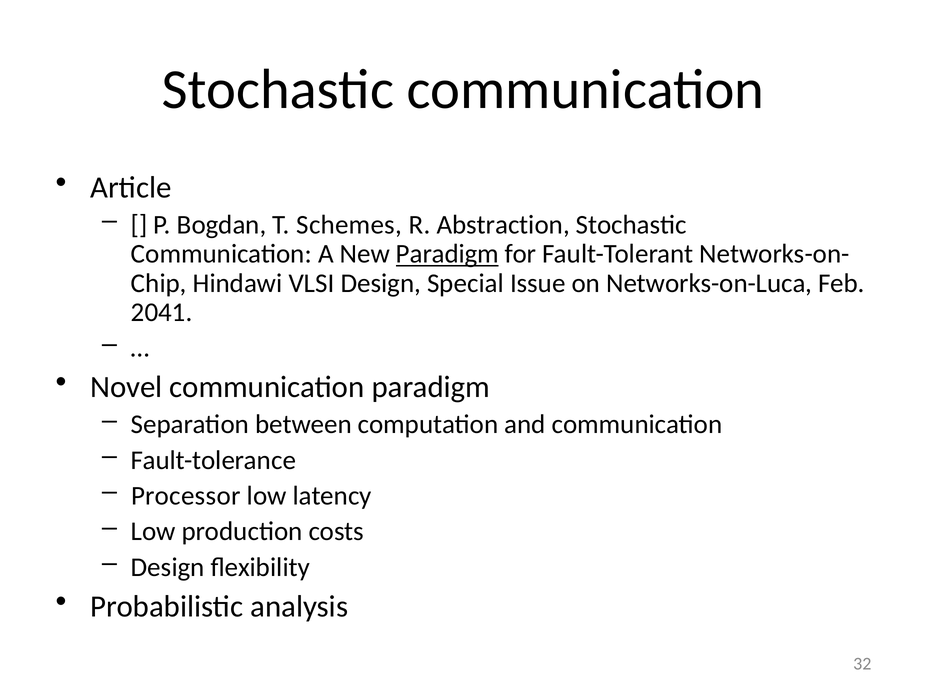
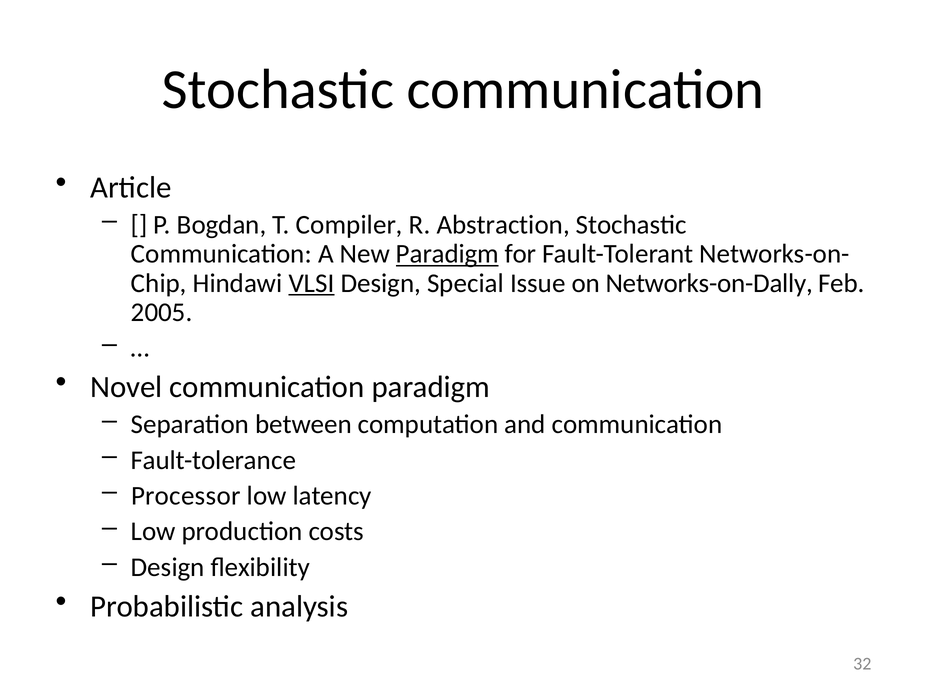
Schemes: Schemes -> Compiler (349, 225)
VLSI underline: none -> present (311, 283)
Networks-on-Luca: Networks-on-Luca -> Networks-on-Dally (709, 283)
2041: 2041 -> 2005 (162, 312)
